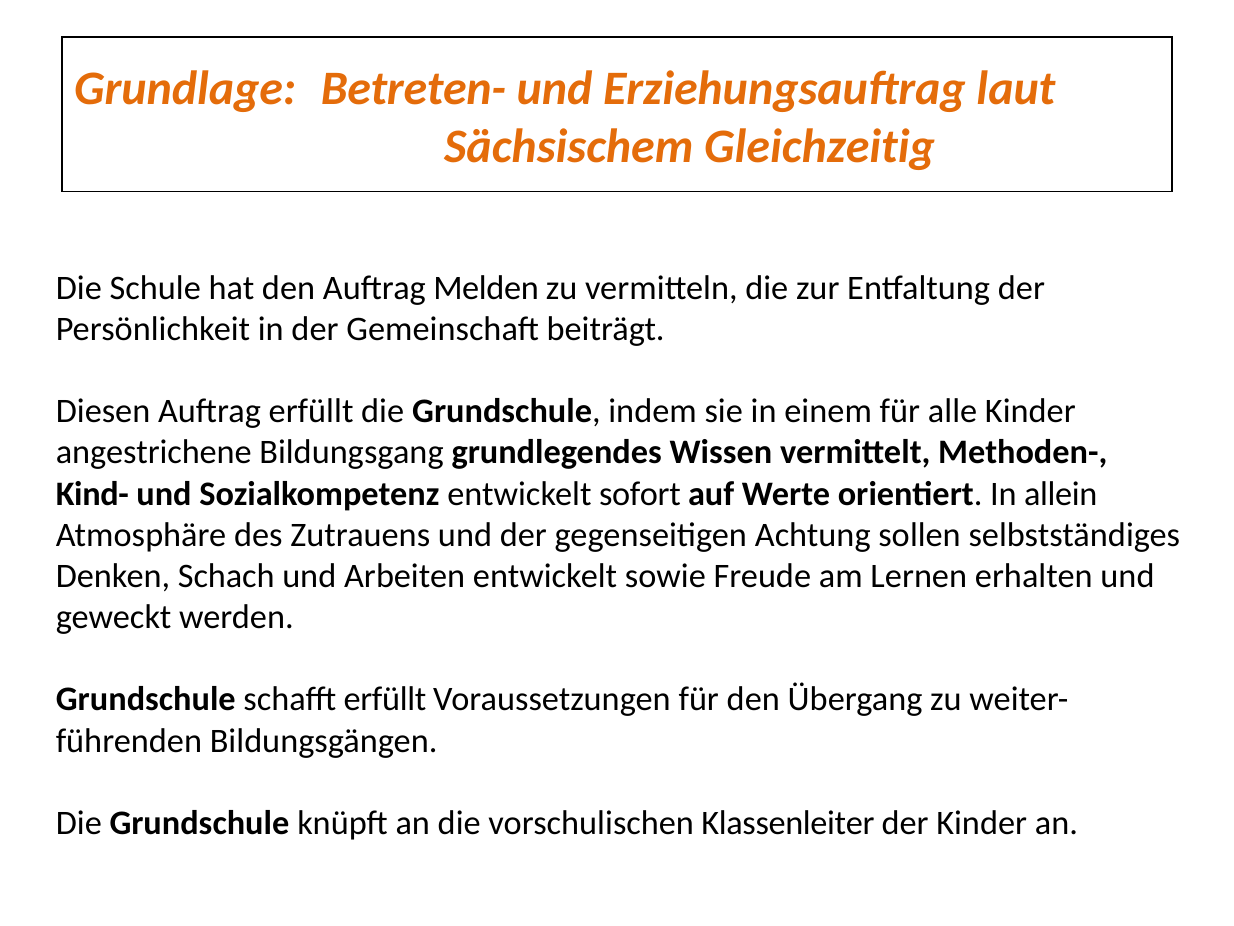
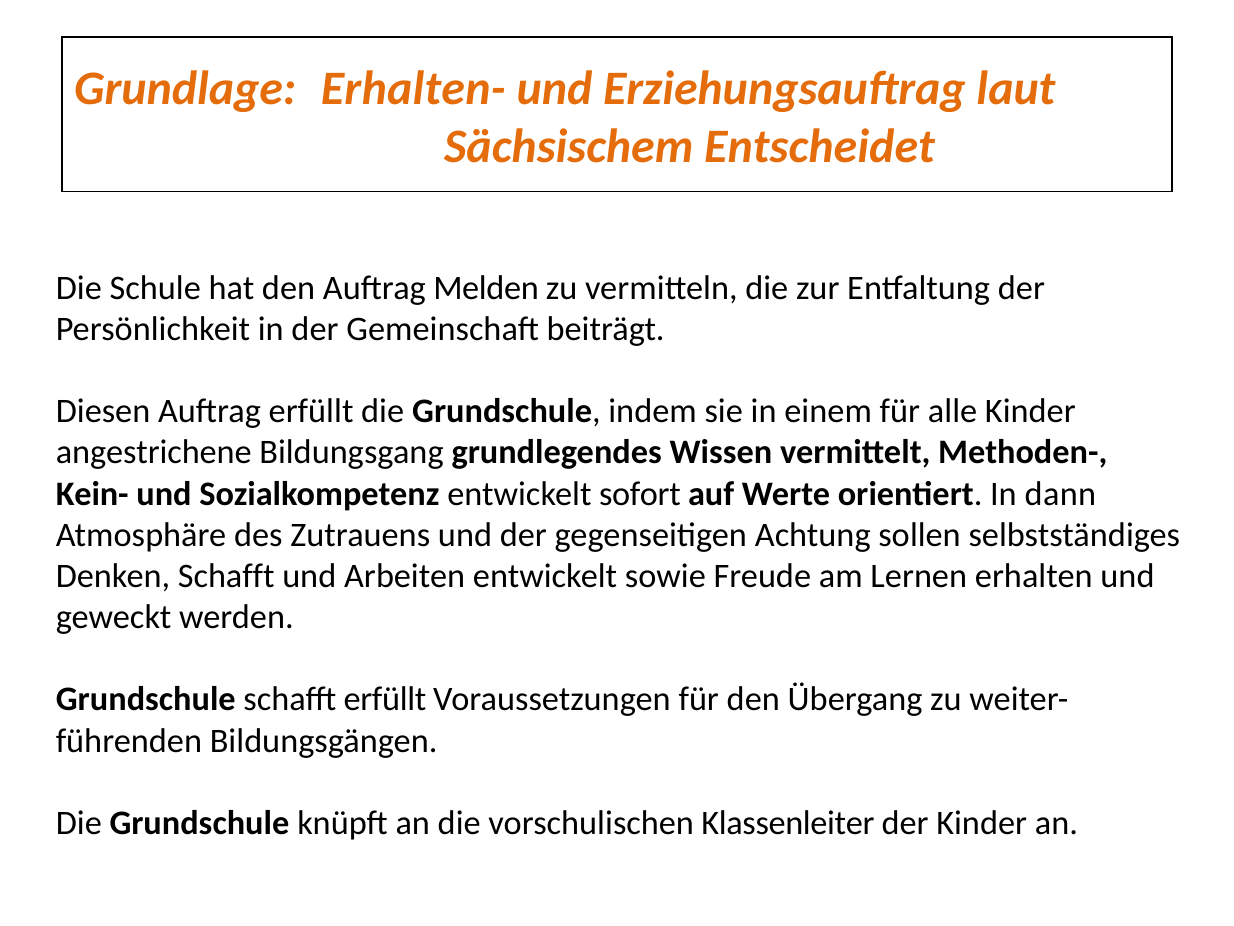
Betreten-: Betreten- -> Erhalten- (413, 89)
Gleichzeitig: Gleichzeitig -> Entscheidet (819, 146)
Kind-: Kind- -> Kein- (92, 493)
allein: allein -> dann (1060, 493)
Denken Schach: Schach -> Schafft (226, 576)
